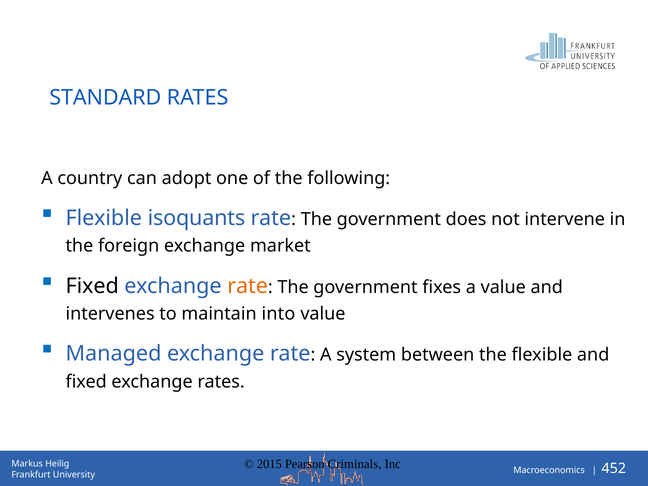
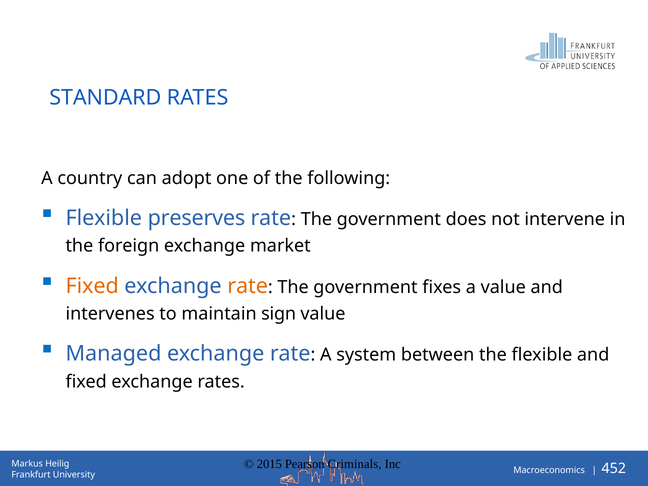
isoquants: isoquants -> preserves (196, 218)
Fixed colour: black -> orange (92, 286)
into: into -> sign (279, 314)
